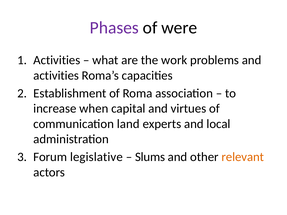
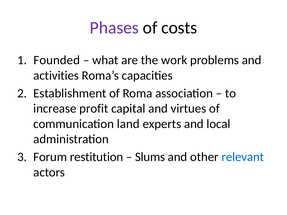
were: were -> costs (179, 28)
Activities: Activities -> Founded (57, 60)
when: when -> profit (94, 109)
legislative: legislative -> restitution (97, 157)
relevant colour: orange -> blue (243, 157)
